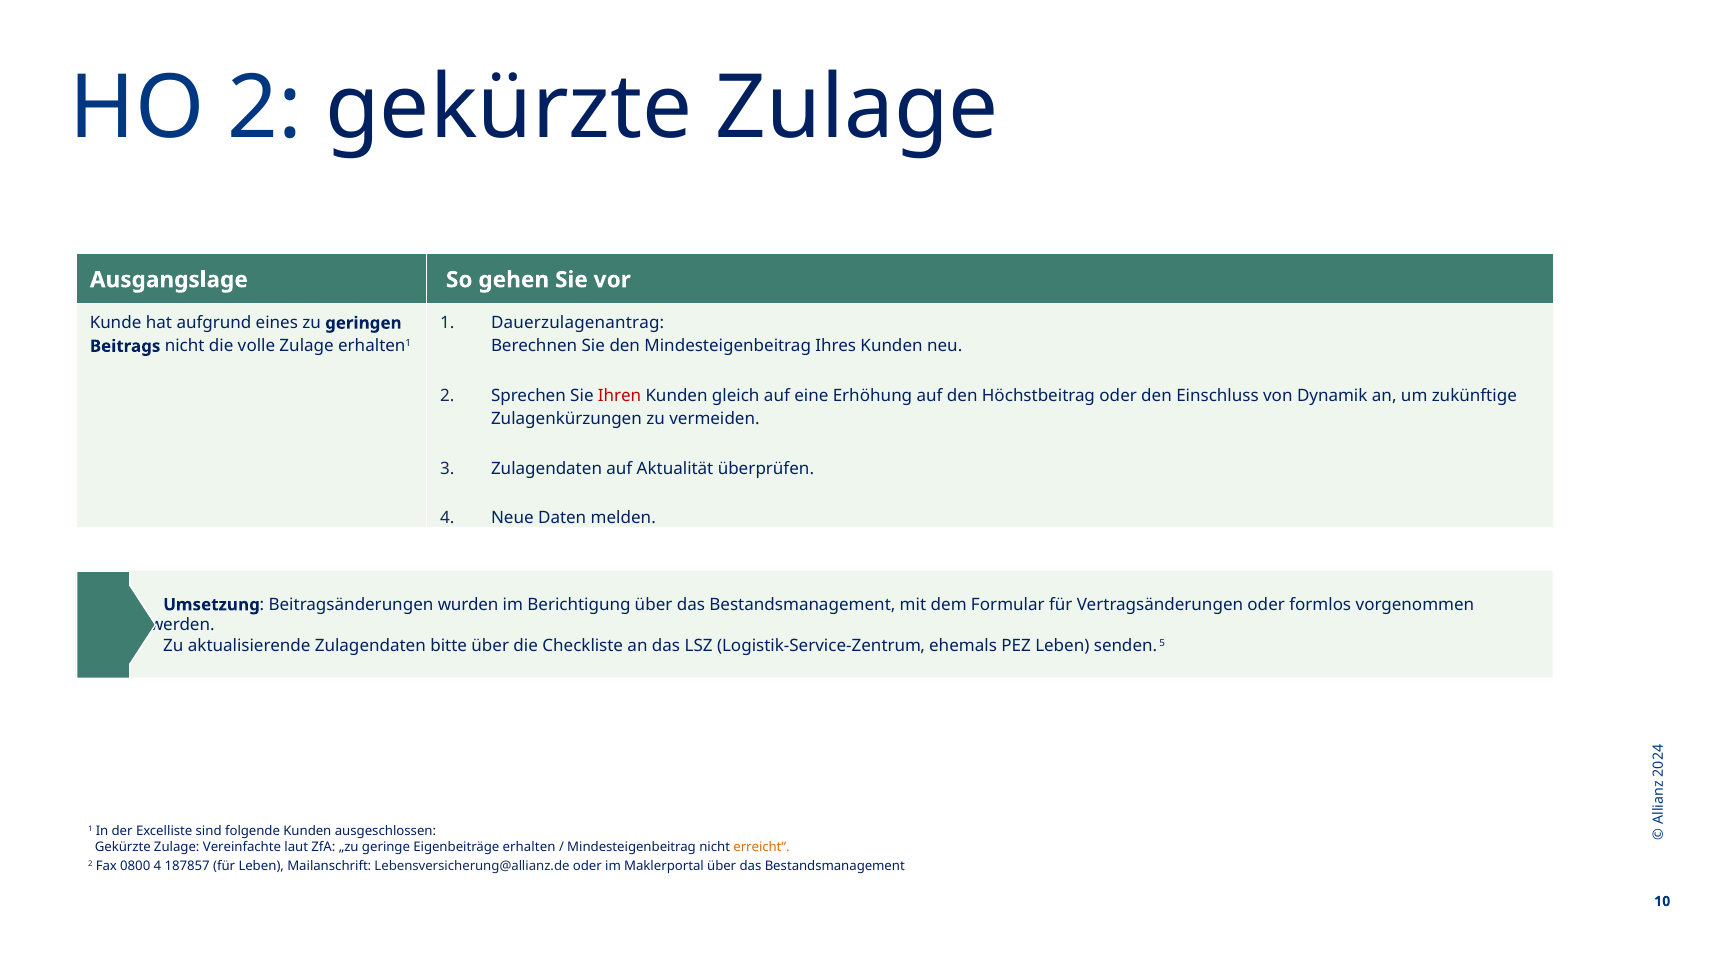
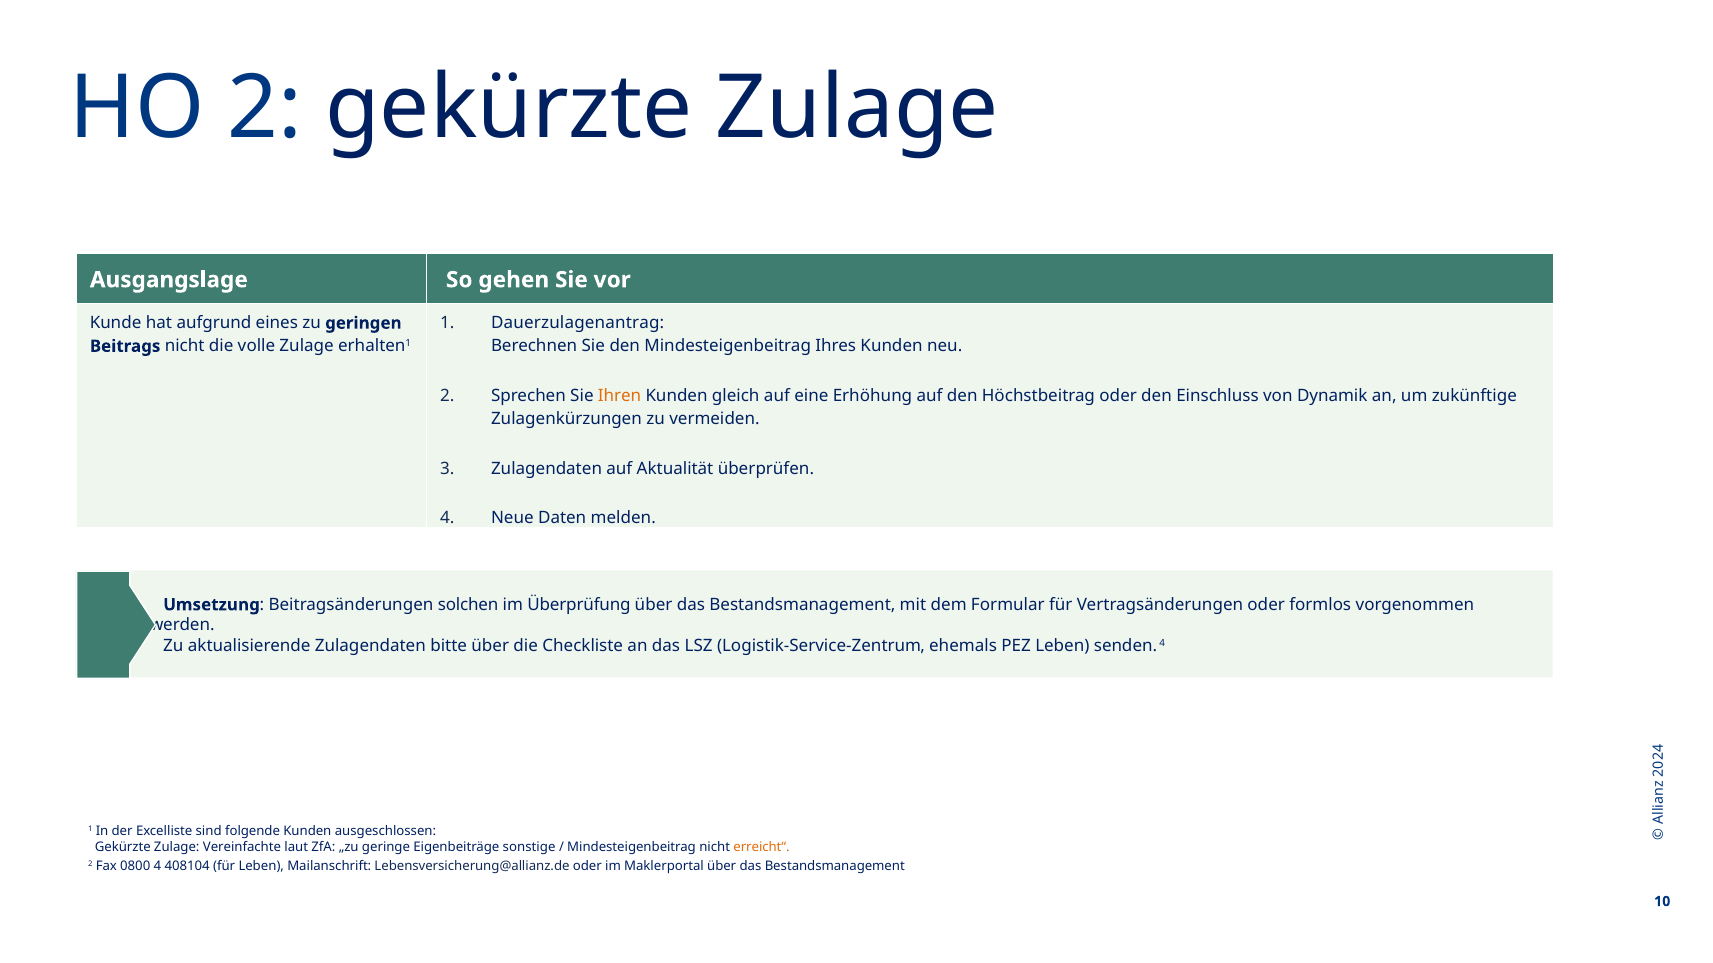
Ihren colour: red -> orange (620, 396)
wurden: wurden -> solchen (468, 605)
Berichtigung: Berichtigung -> Überprüfung (579, 605)
senden 5: 5 -> 4 (1162, 643)
erhalten: erhalten -> sonstige (529, 847)
187857: 187857 -> 408104 (187, 867)
